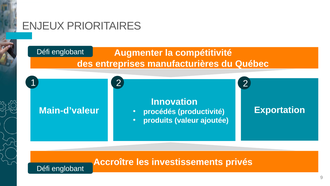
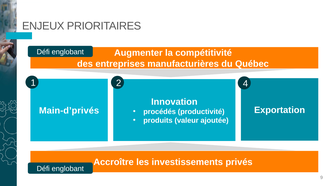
1 2: 2 -> 4 (245, 83)
Main-d’valeur: Main-d’valeur -> Main-d’privés (69, 110)
